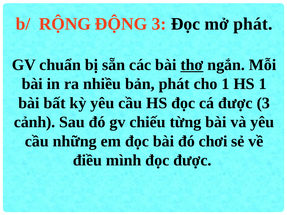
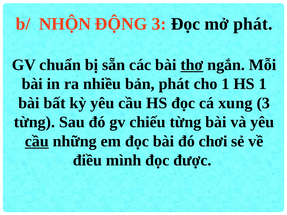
RỘNG: RỘNG -> NHỘN (65, 24)
cá được: được -> xung (235, 103)
cảnh: cảnh -> từng (35, 122)
cầu underline: none -> present (37, 141)
